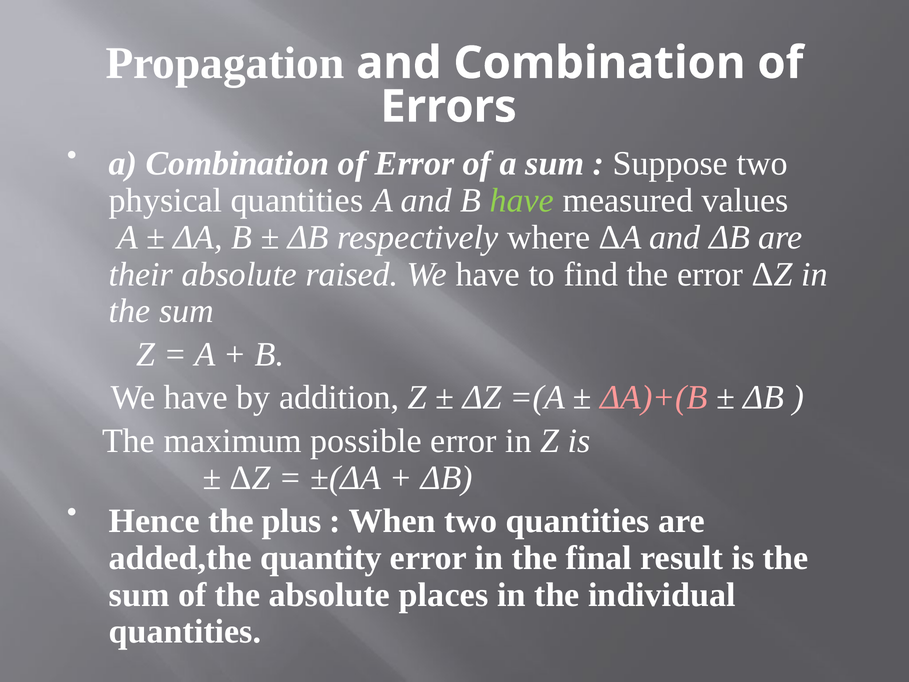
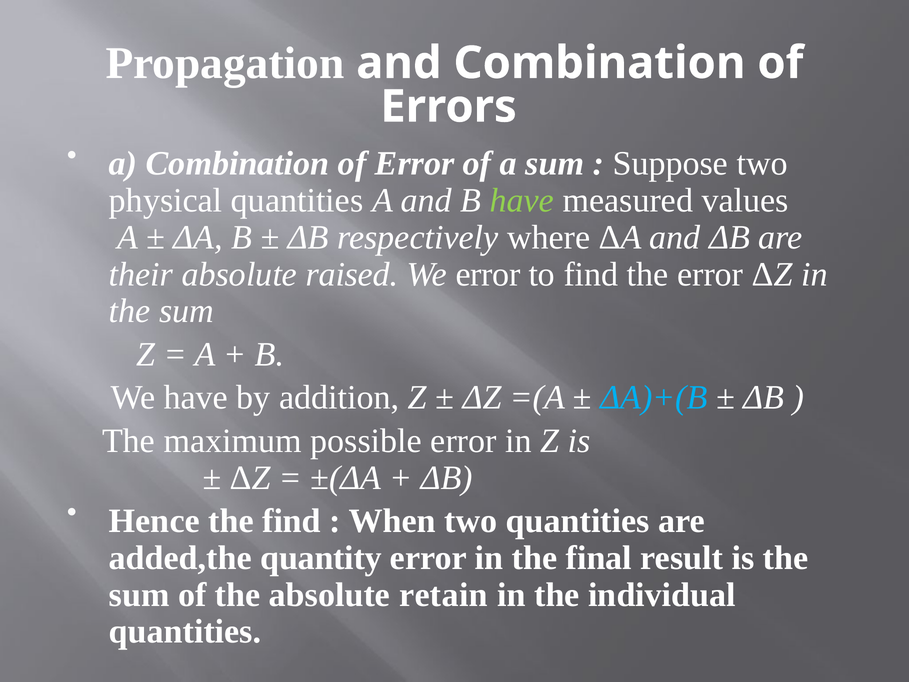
have: have -> error (488, 274)
ΔA)+(B colour: pink -> light blue (654, 398)
the plus: plus -> find (292, 521)
places: places -> retain (443, 595)
